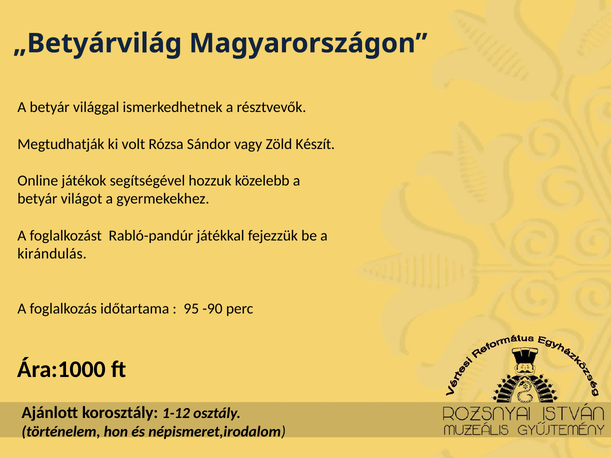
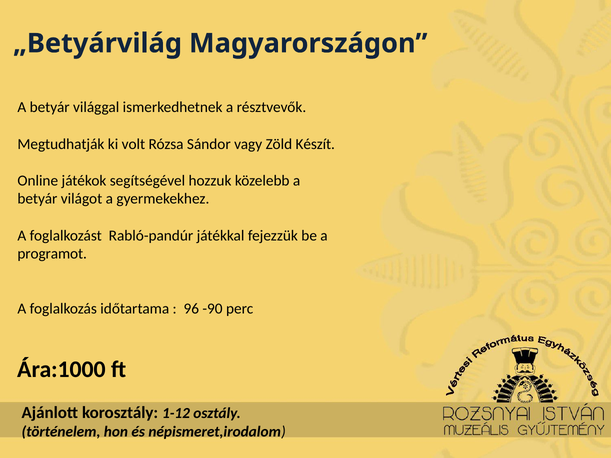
kirándulás: kirándulás -> programot (52, 254)
95: 95 -> 96 (191, 309)
